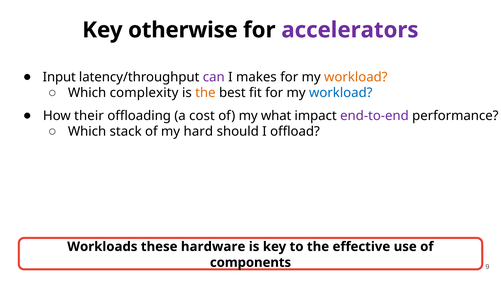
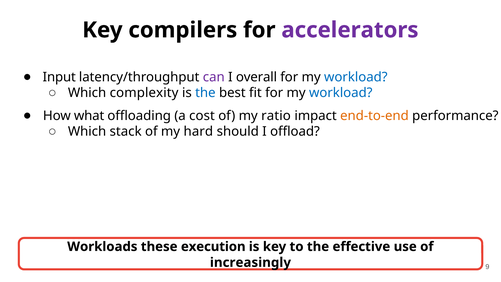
otherwise: otherwise -> compilers (183, 30)
makes: makes -> overall (256, 77)
workload colour: orange -> blue (356, 77)
the colour: orange -> blue (205, 93)
their: their -> what (89, 116)
what: what -> ratio (276, 116)
end-to-end colour: purple -> orange (374, 116)
hardware: hardware -> execution (213, 246)
components: components -> increasingly (250, 262)
